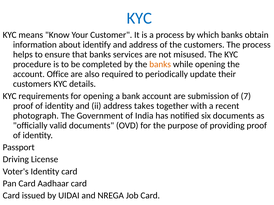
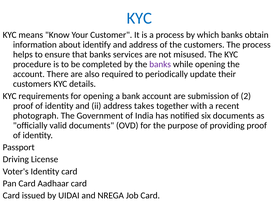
banks colour: orange -> purple (160, 64)
Office: Office -> There (58, 74)
7: 7 -> 2 (246, 96)
